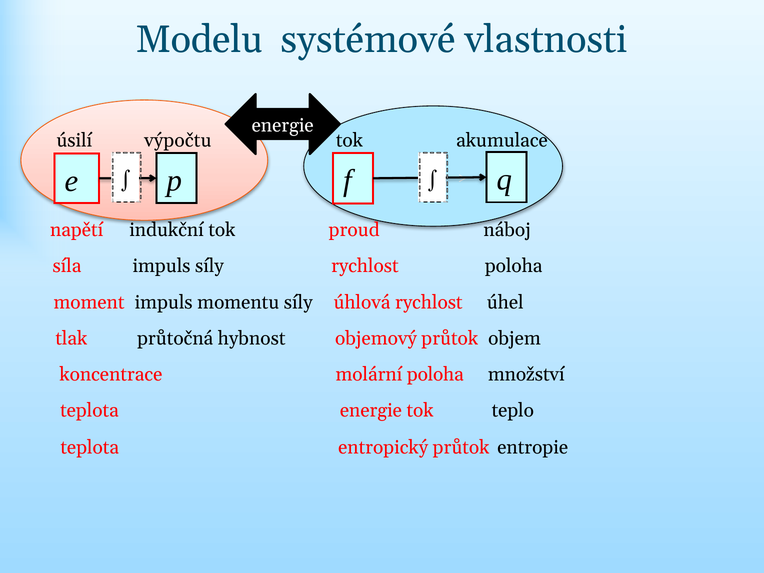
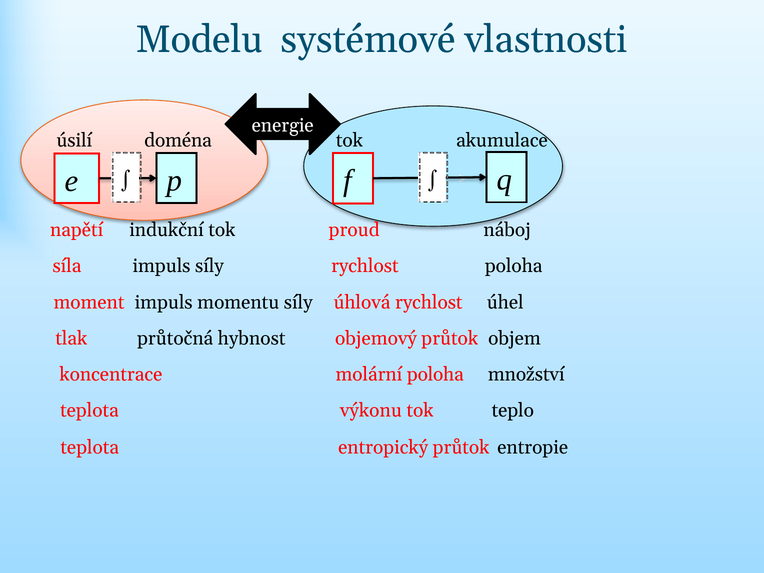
výpočtu: výpočtu -> doména (178, 141)
teplota energie: energie -> výkonu (371, 411)
